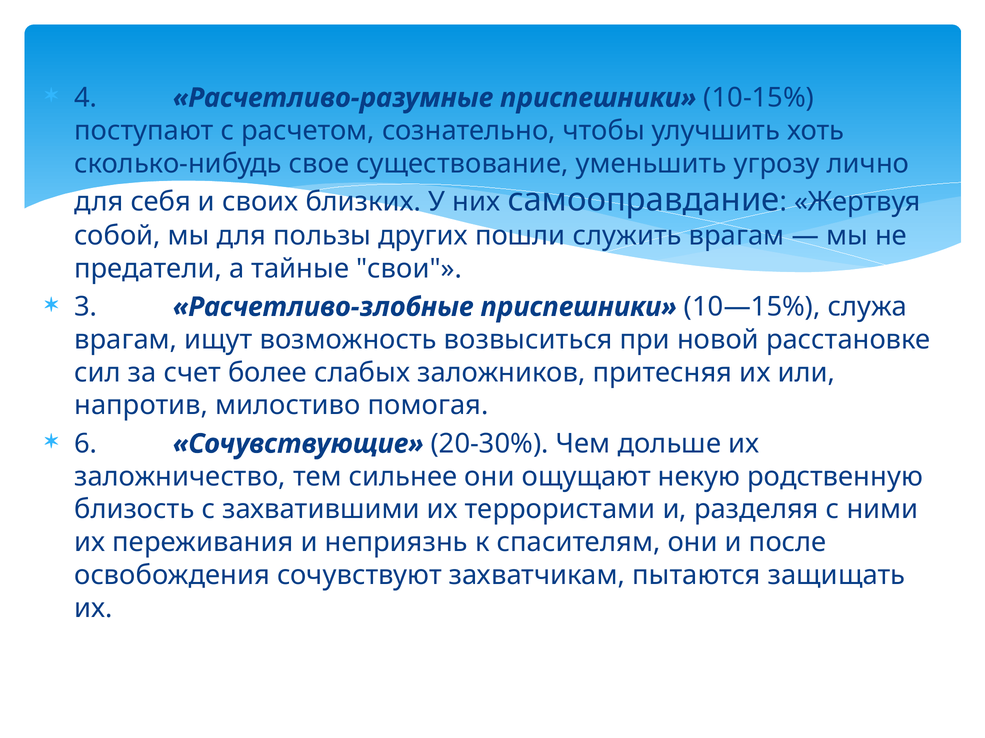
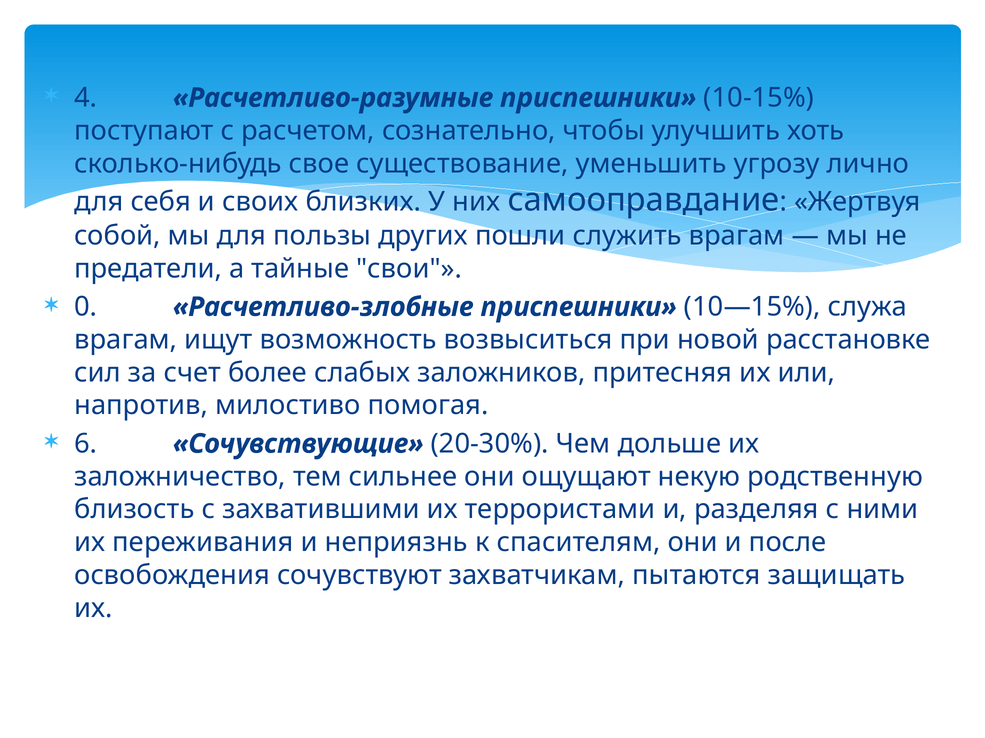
3: 3 -> 0 (86, 307)
